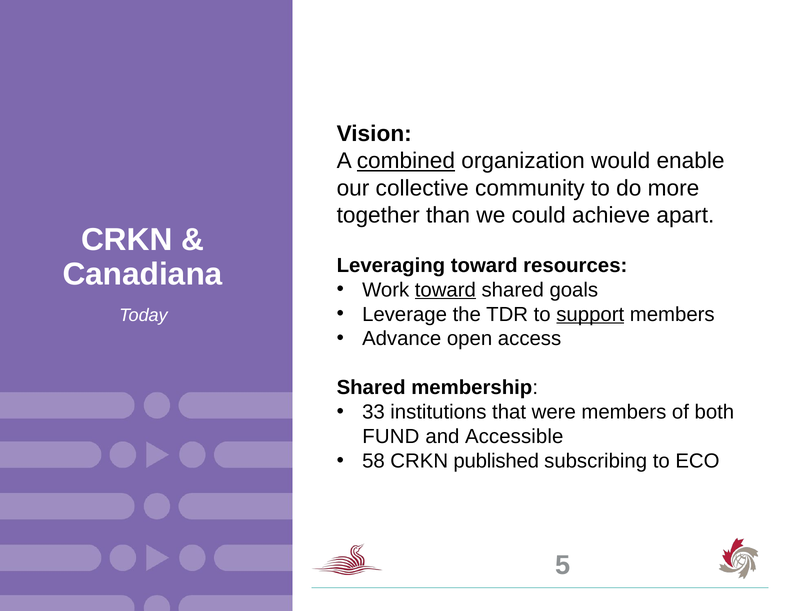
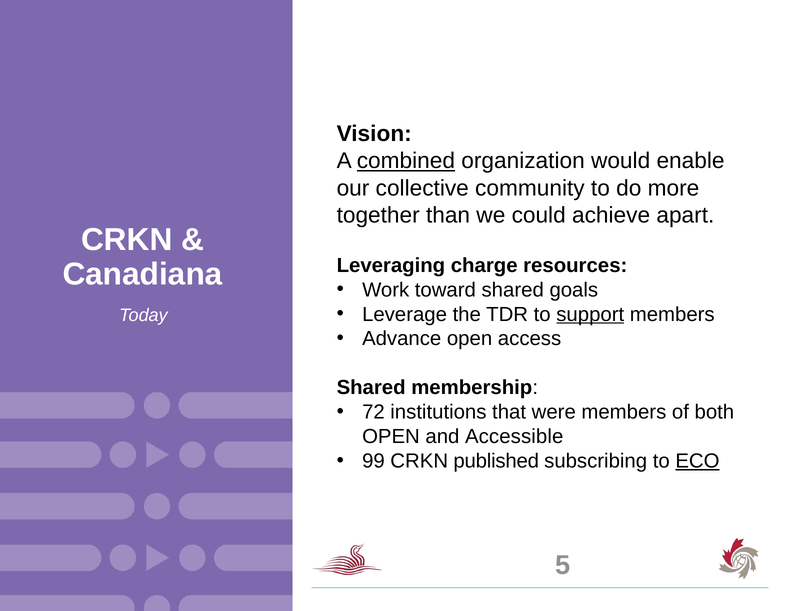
Leveraging toward: toward -> charge (484, 265)
toward underline: present -> none (445, 290)
33: 33 -> 72 (373, 412)
FUND: FUND -> OPEN (391, 437)
58: 58 -> 99 (373, 461)
ECO underline: none -> present (697, 461)
